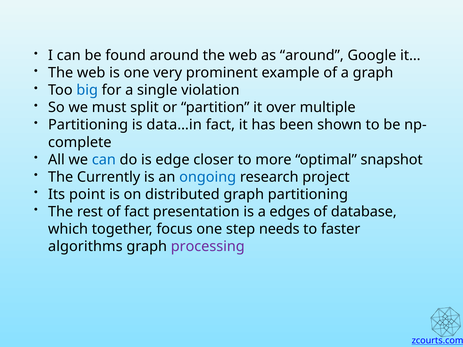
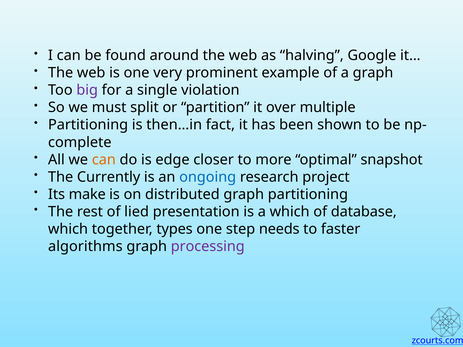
as around: around -> halving (312, 56)
big colour: blue -> purple (87, 90)
data…in: data…in -> then…in (174, 125)
can colour: blue -> orange (104, 160)
point: point -> make (87, 194)
of fact: fact -> lied (137, 212)
a edges: edges -> which (290, 212)
focus: focus -> types (175, 229)
